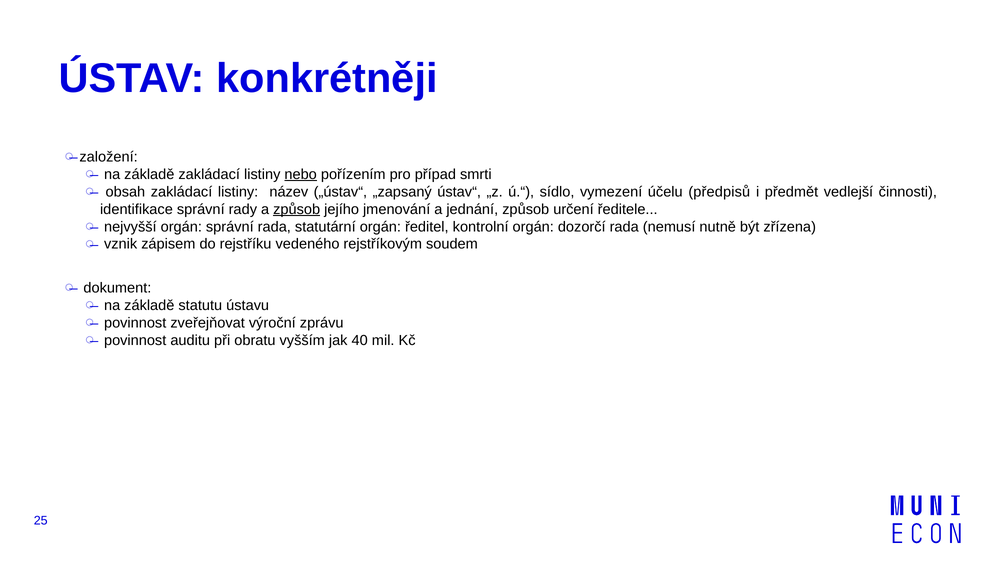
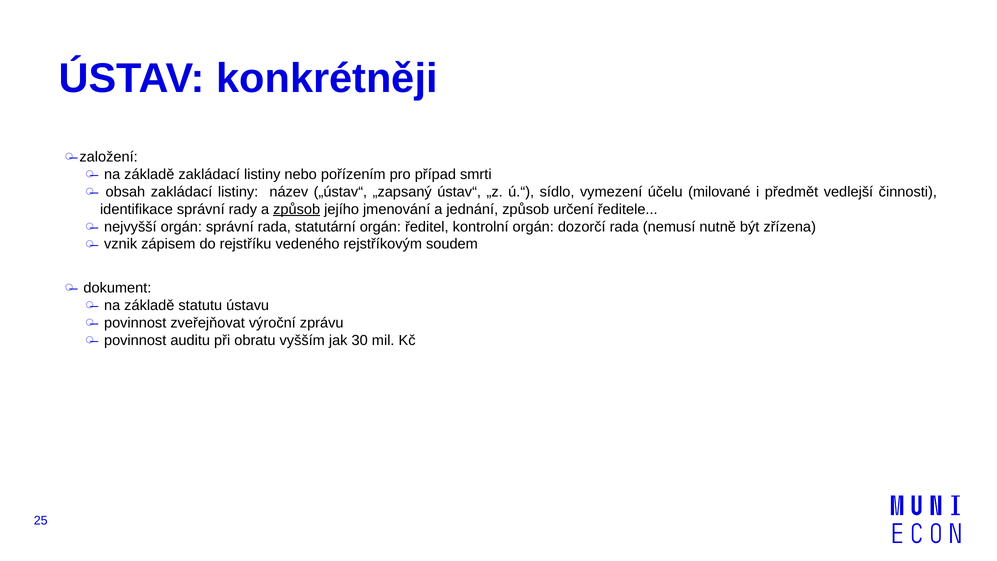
nebo underline: present -> none (301, 174)
předpisů: předpisů -> milované (719, 192)
40: 40 -> 30 (360, 340)
